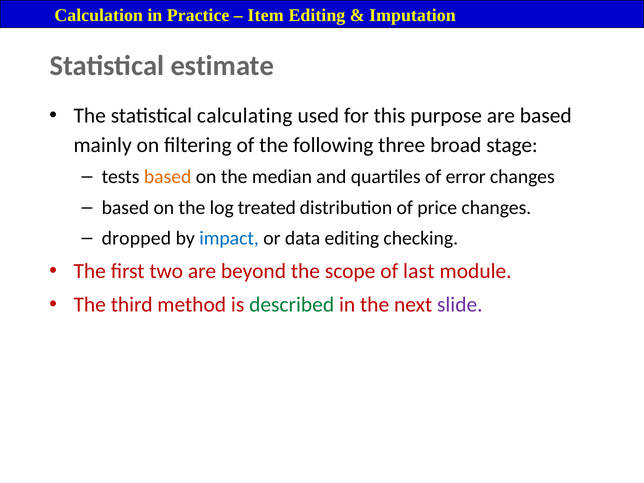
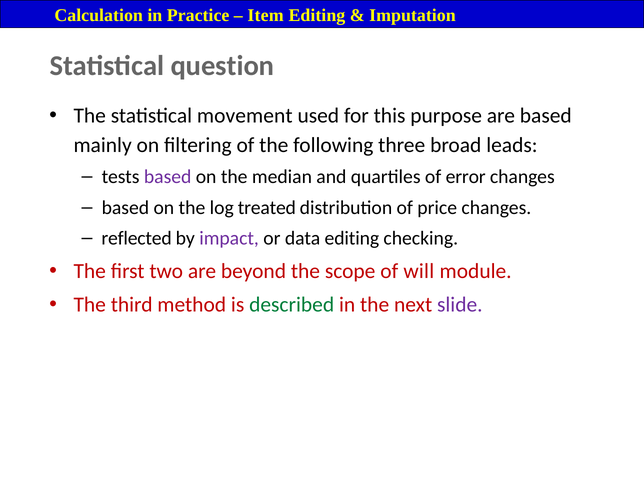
estimate: estimate -> question (222, 66)
calculating: calculating -> movement (245, 116)
stage: stage -> leads (512, 145)
based colour: orange -> purple (168, 177)
dropped: dropped -> reflected (137, 238)
impact colour: blue -> purple (229, 238)
last: last -> will (419, 271)
